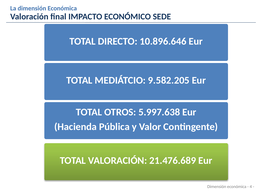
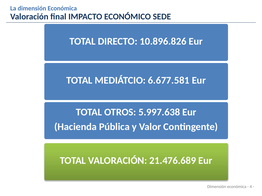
10.896.646: 10.896.646 -> 10.896.826 (163, 41)
9.582.205: 9.582.205 -> 6.677.581 (169, 81)
